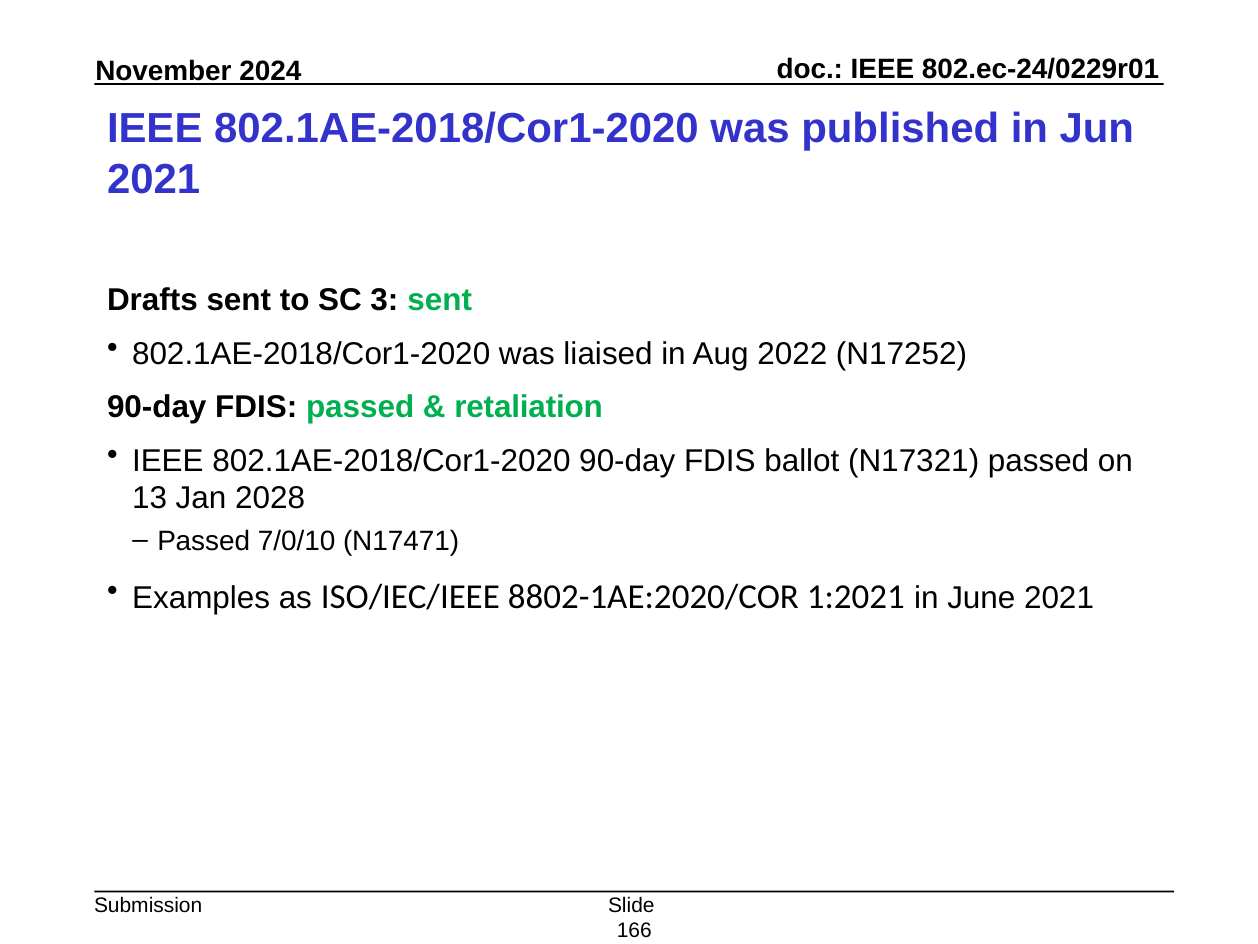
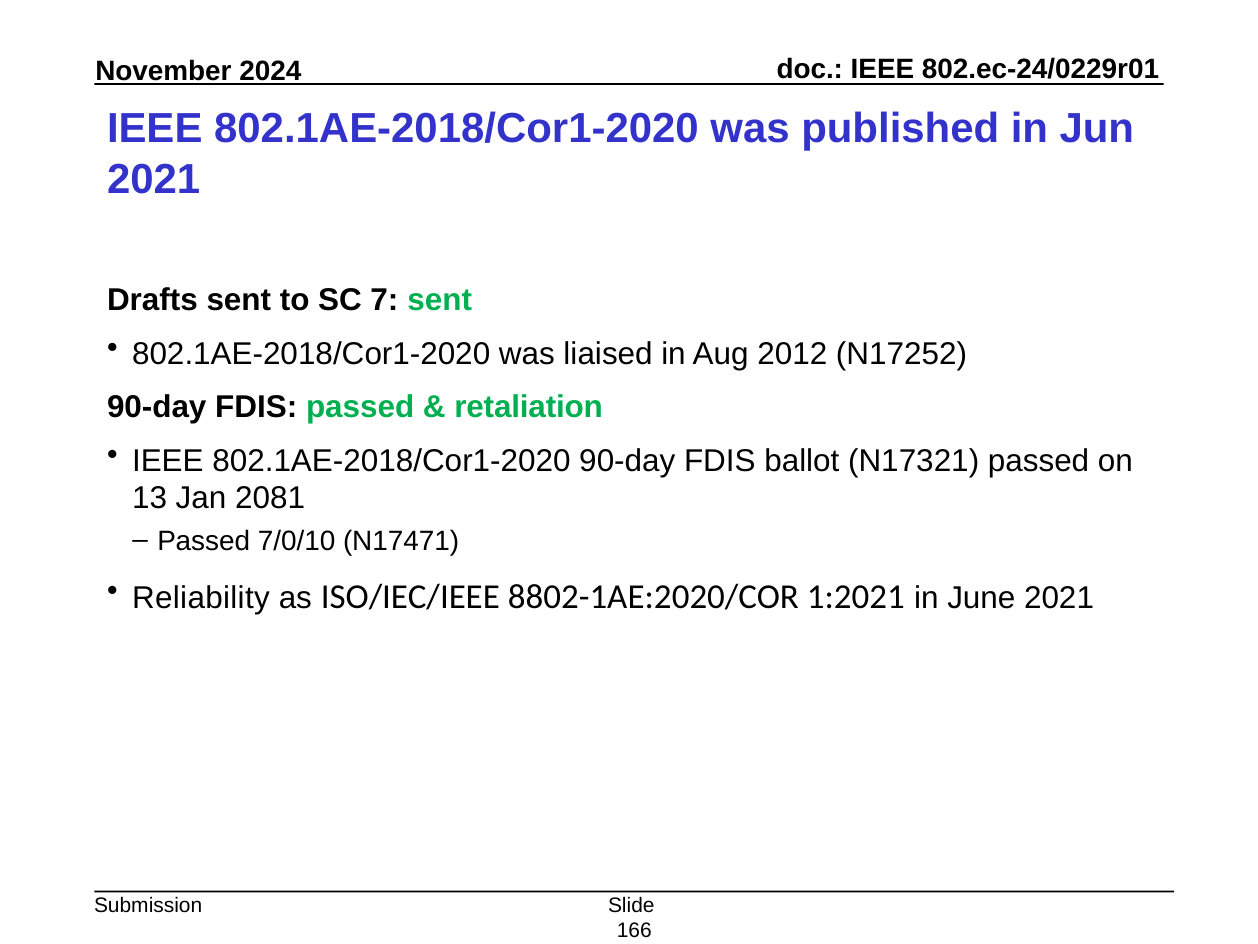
3: 3 -> 7 (384, 300)
2022: 2022 -> 2012 (792, 353)
2028: 2028 -> 2081 (270, 498)
Examples: Examples -> Reliability (201, 597)
